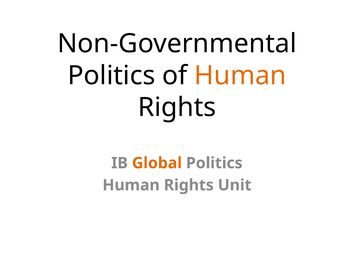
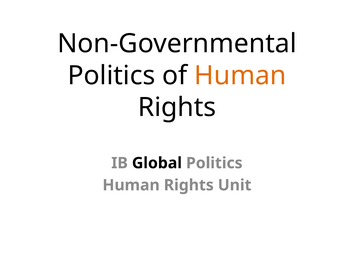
Global colour: orange -> black (157, 163)
